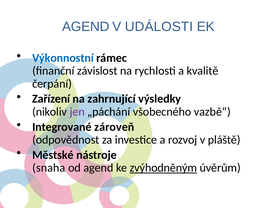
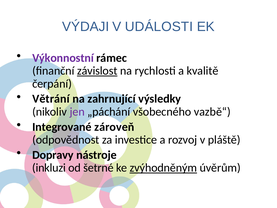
AGEND: AGEND -> VÝDAJI (86, 27)
Výkonnostní colour: blue -> purple (63, 58)
závislost underline: none -> present (97, 71)
Zařízení: Zařízení -> Větrání (51, 99)
Městské: Městské -> Dopravy (53, 155)
snaha: snaha -> inkluzi (49, 168)
od agend: agend -> šetrné (98, 168)
